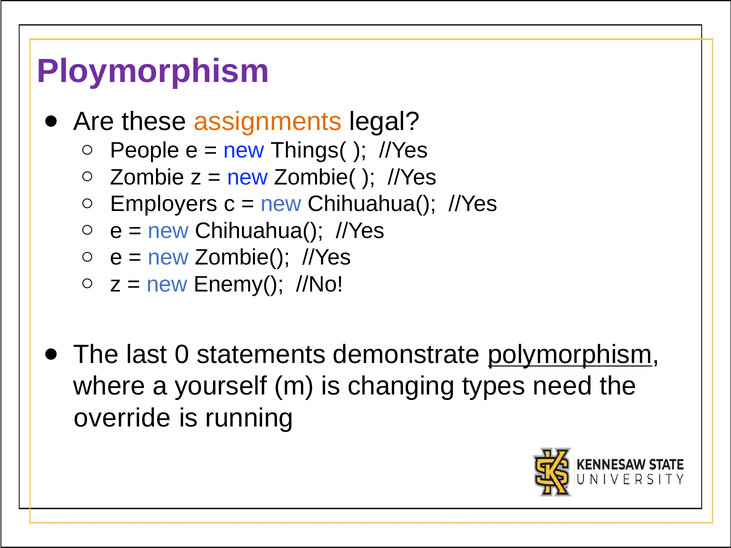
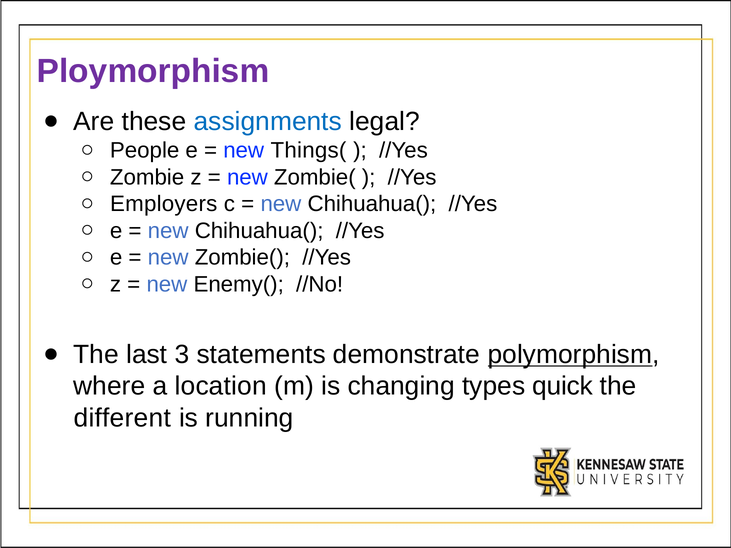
assignments colour: orange -> blue (268, 122)
0: 0 -> 3 (182, 355)
yourself: yourself -> location (221, 386)
need: need -> quick (563, 386)
override: override -> different (122, 418)
